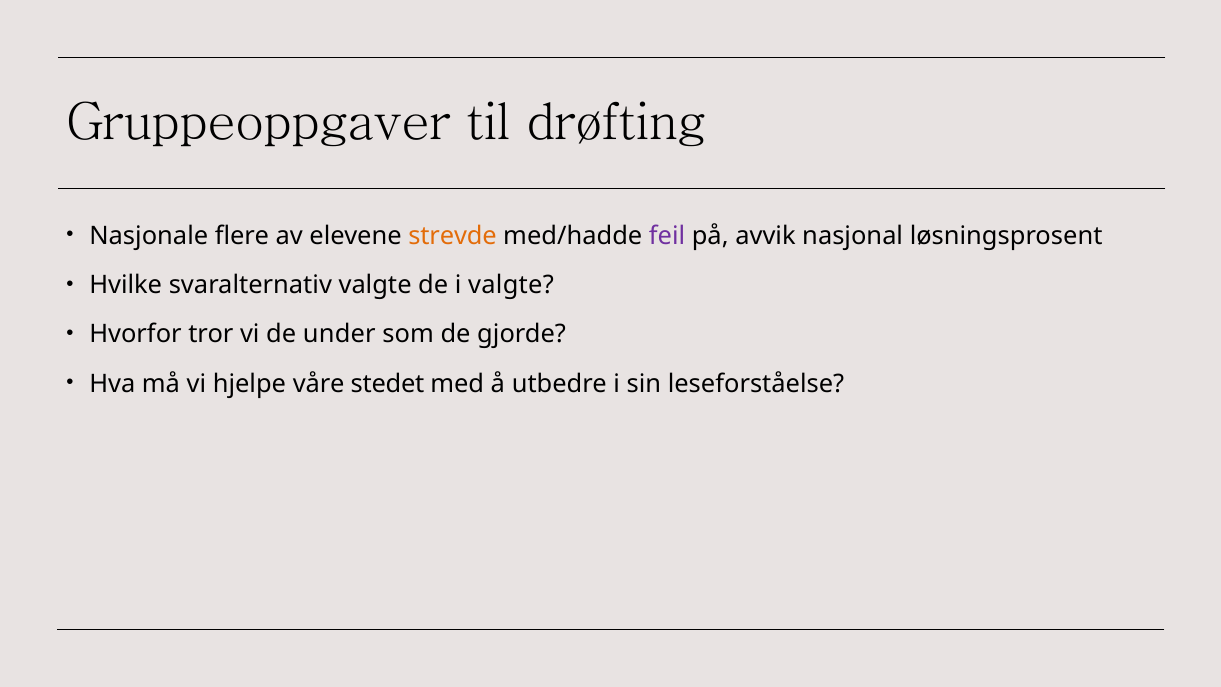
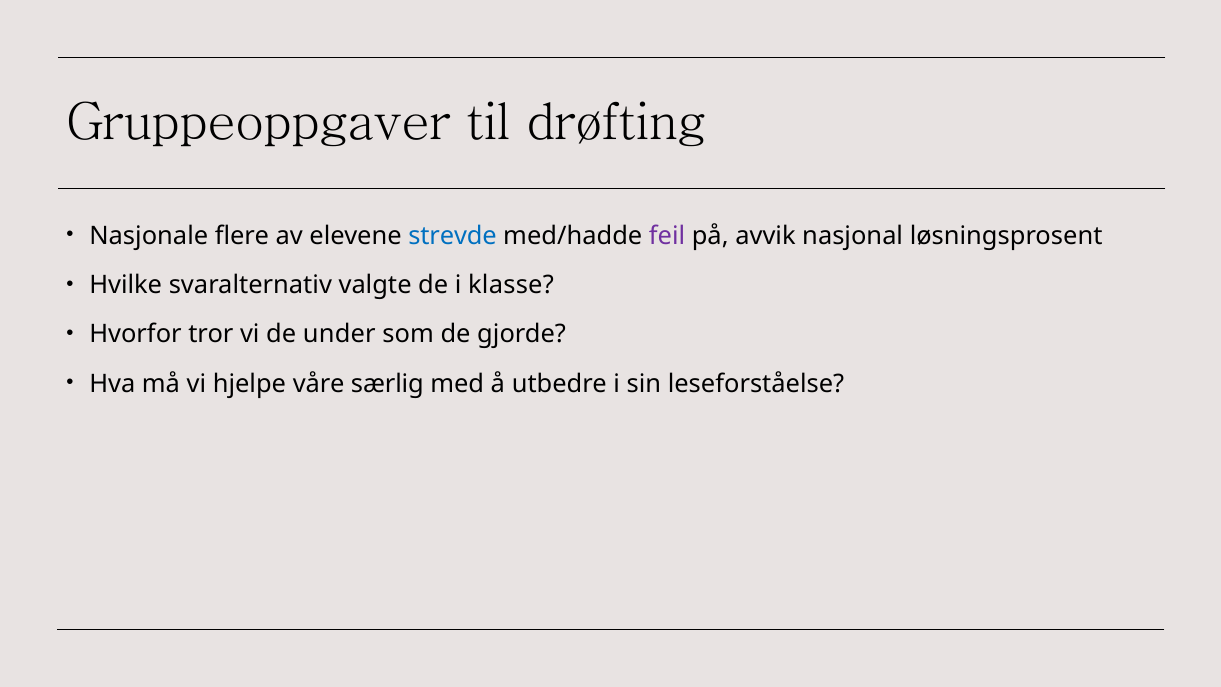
strevde colour: orange -> blue (453, 236)
i valgte: valgte -> klasse (511, 285)
stedet: stedet -> særlig (387, 384)
